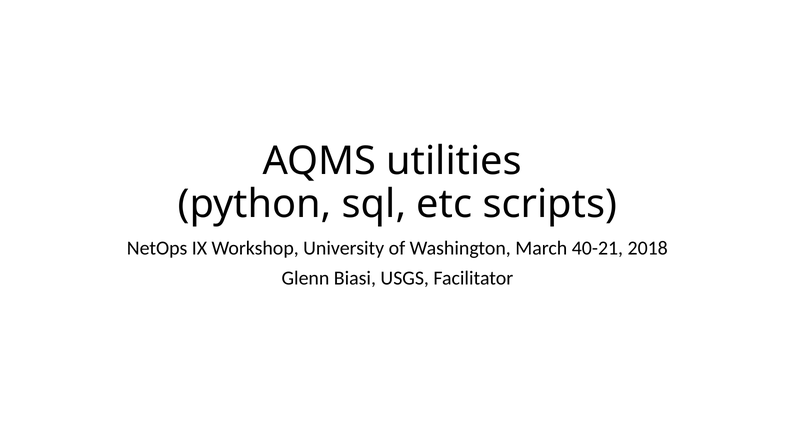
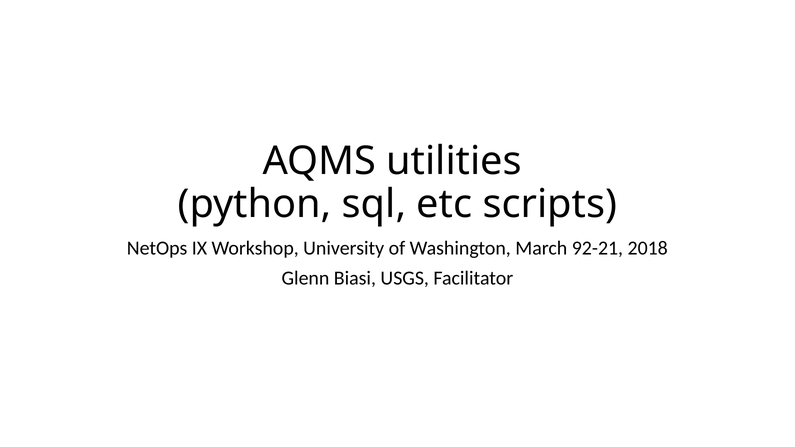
40-21: 40-21 -> 92-21 (597, 248)
